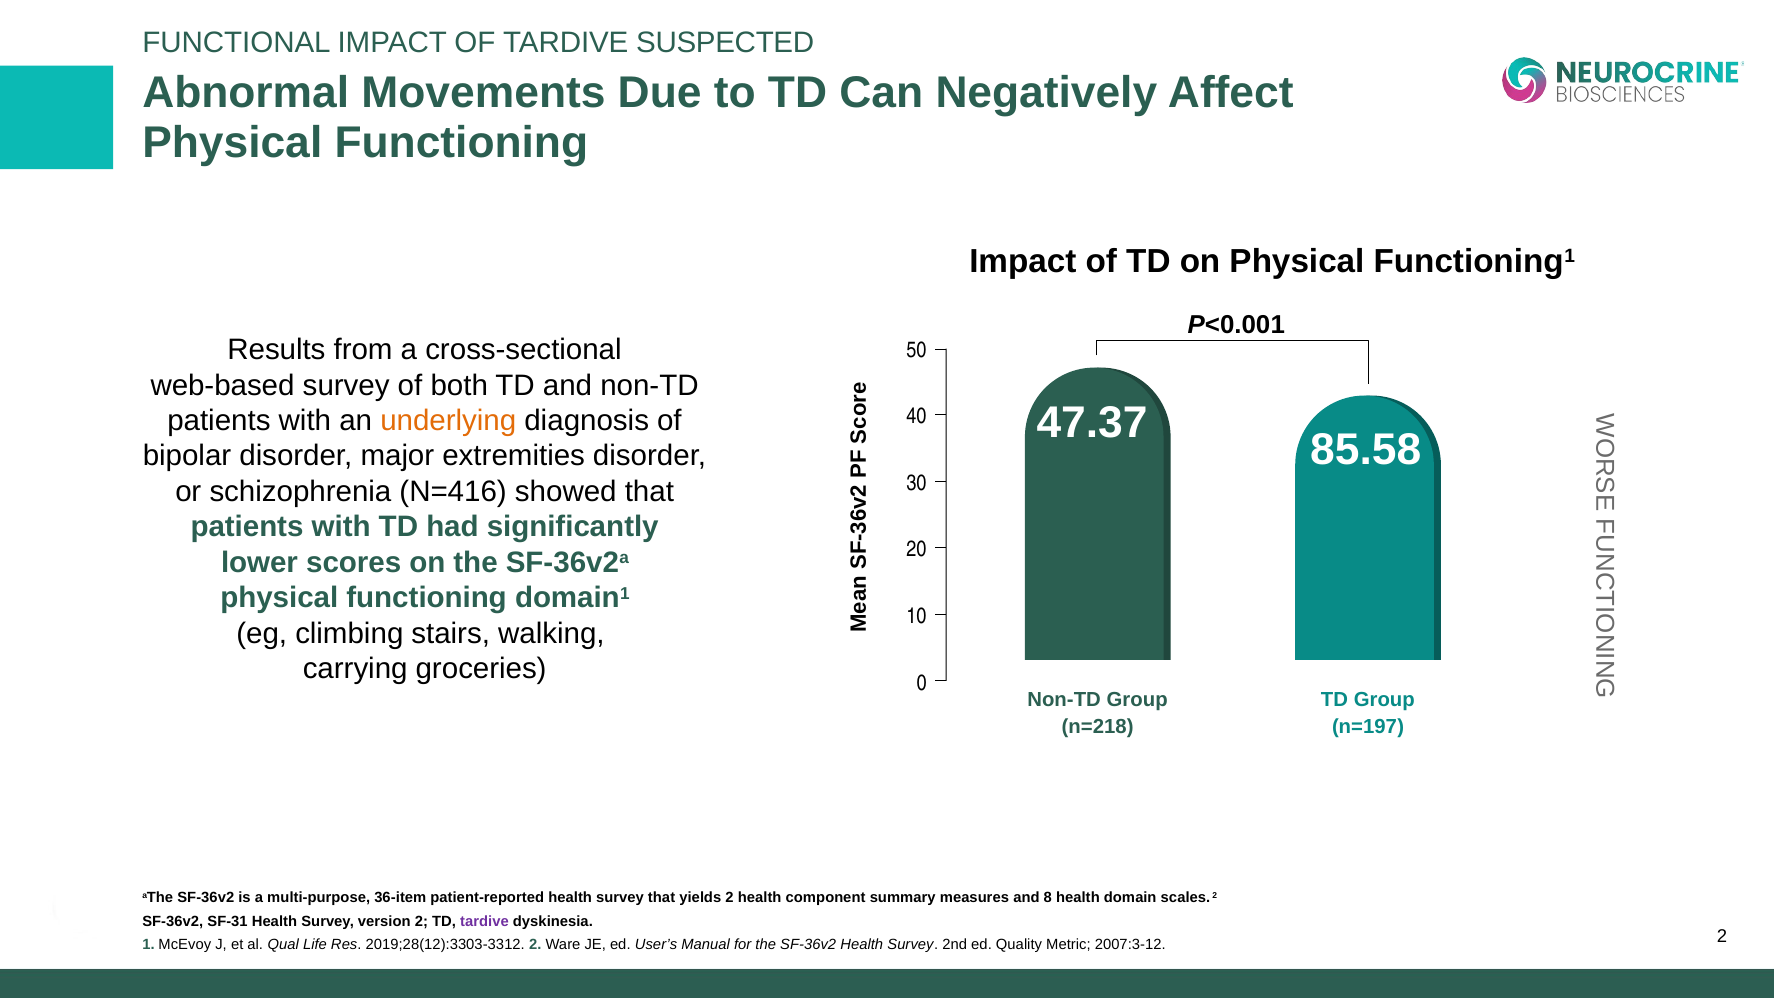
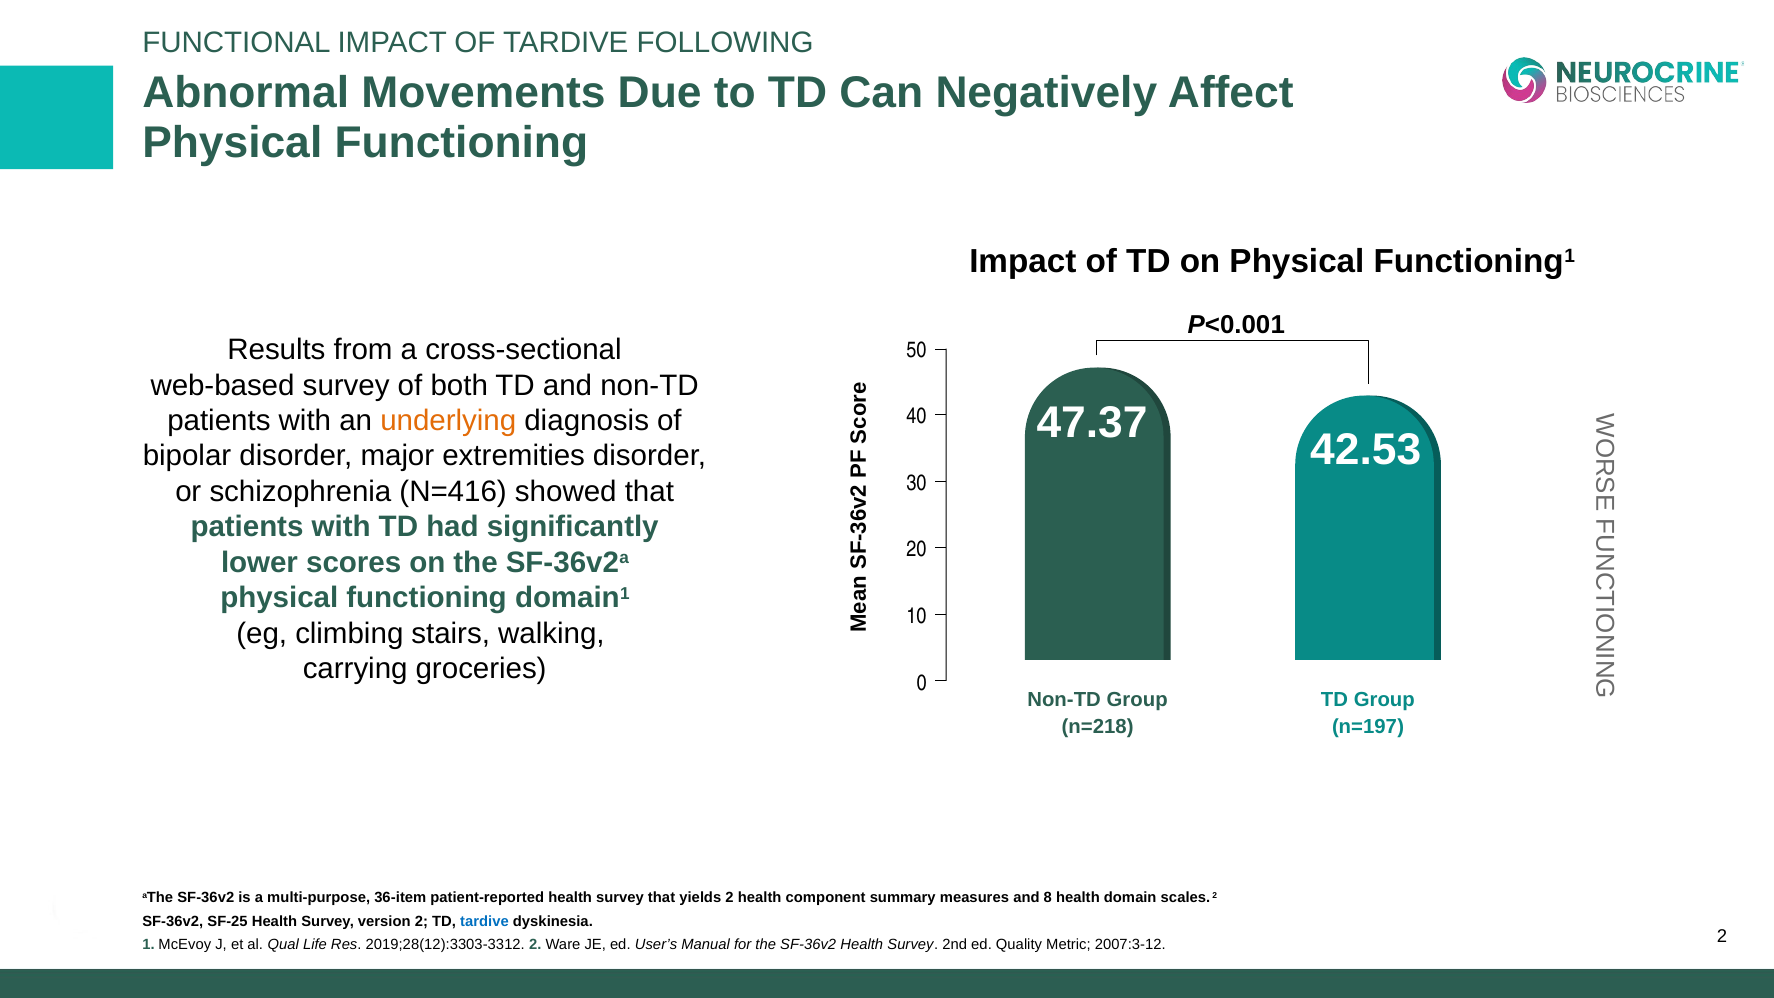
SUSPECTED: SUSPECTED -> FOLLOWING (725, 43)
85.58: 85.58 -> 42.53 (1366, 450)
SF-31: SF-31 -> SF-25 (228, 921)
tardive colour: purple -> blue (484, 921)
